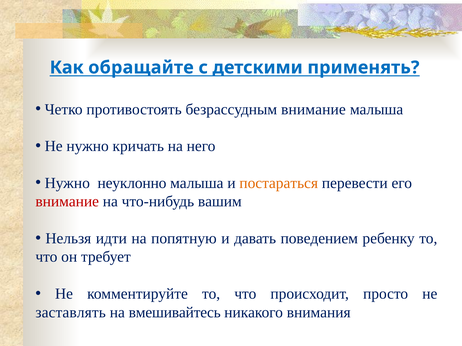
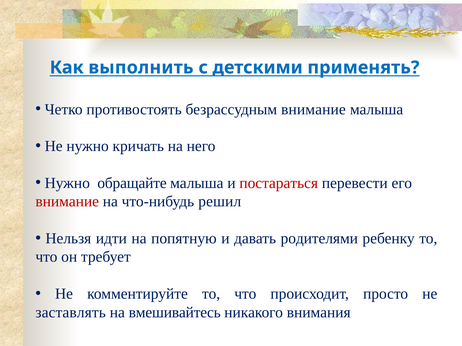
обращайте: обращайте -> выполнить (141, 68)
неуклонно: неуклонно -> обращайте (132, 183)
постараться colour: orange -> red (279, 183)
вашим: вашим -> решил (220, 202)
поведением: поведением -> родителями (319, 239)
